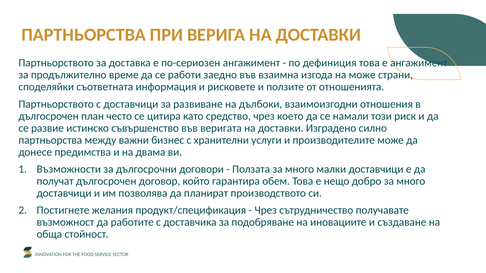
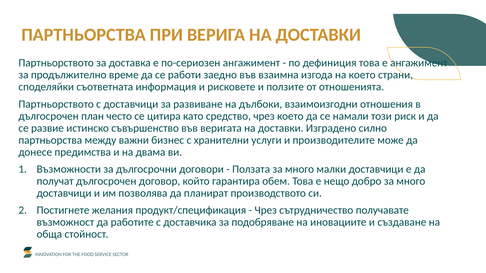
на може: може -> което (362, 75)
